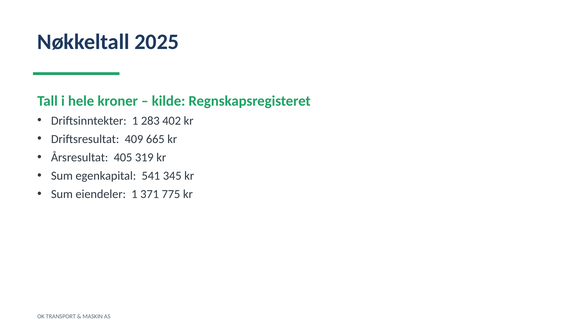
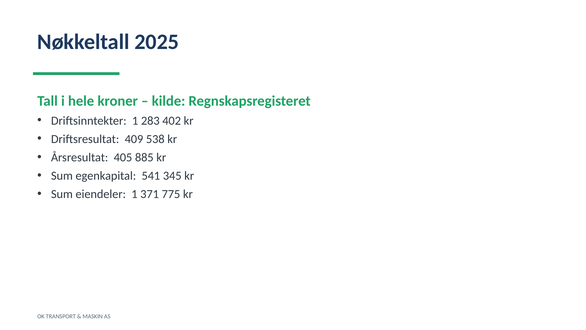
665: 665 -> 538 (155, 139)
319: 319 -> 885 (144, 157)
